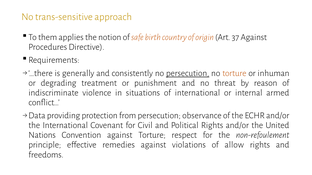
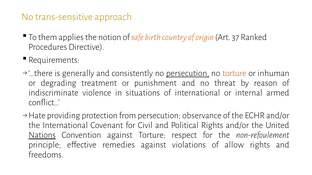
37 Against: Against -> Ranked (254, 37)
Data: Data -> Hate (37, 116)
Nations underline: none -> present (42, 135)
